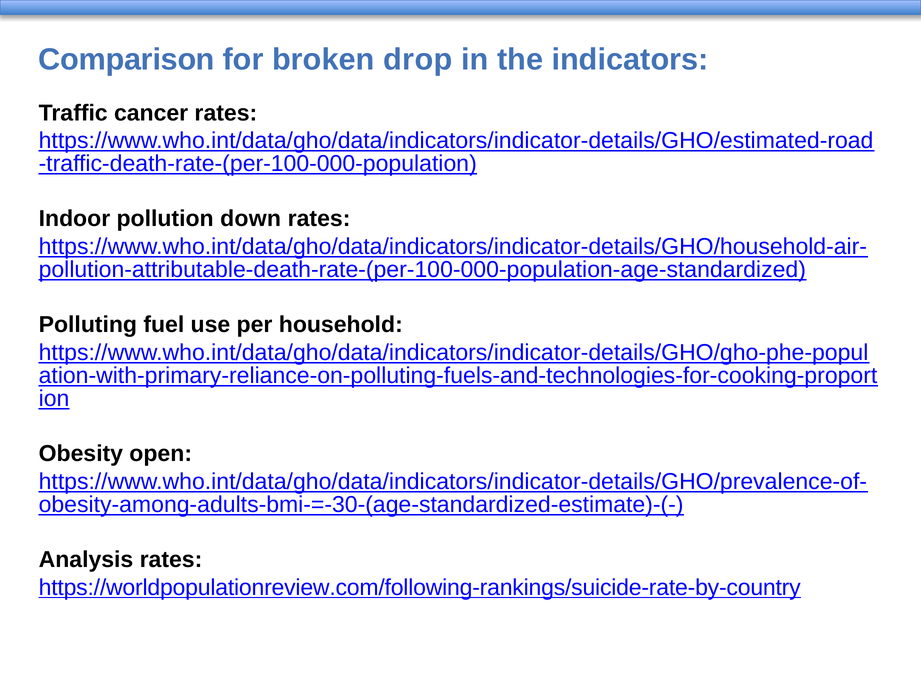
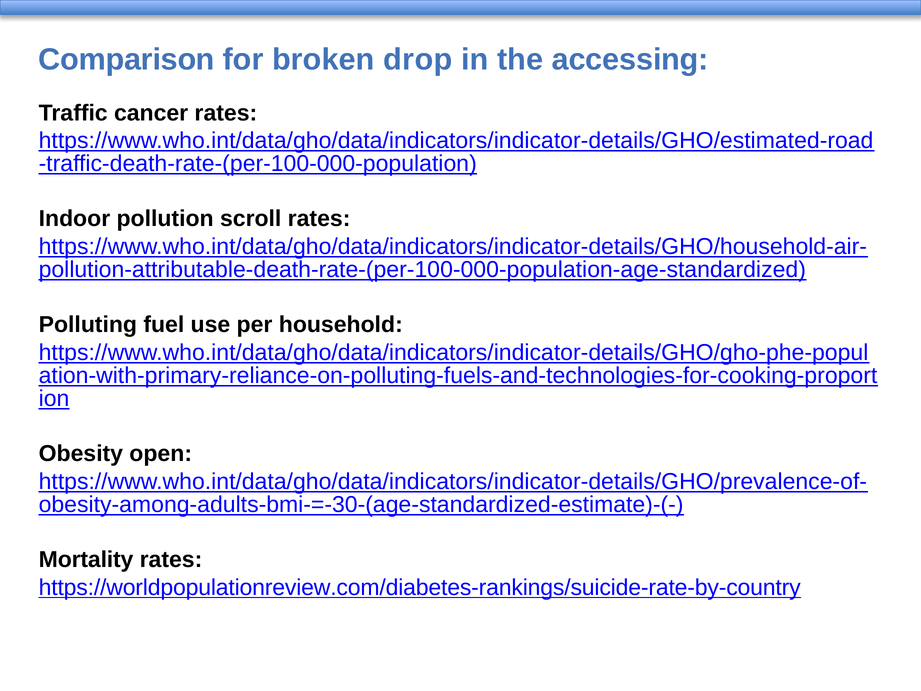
indicators: indicators -> accessing (630, 60)
down: down -> scroll (251, 219)
Analysis: Analysis -> Mortality (86, 560)
https://worldpopulationreview.com/following-rankings/suicide-rate-by-country: https://worldpopulationreview.com/following-rankings/suicide-rate-by-country -> https://worldpopulationreview.com/diabetes-rankings/suicide-rate-by-country (420, 587)
